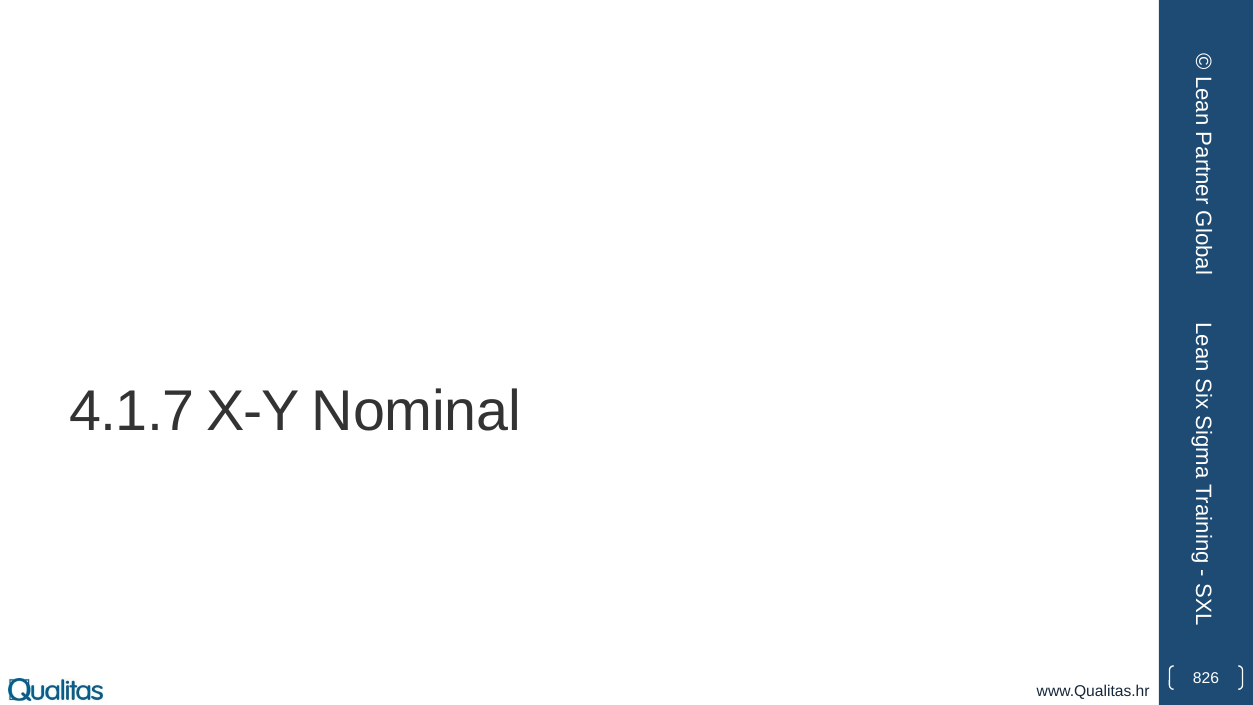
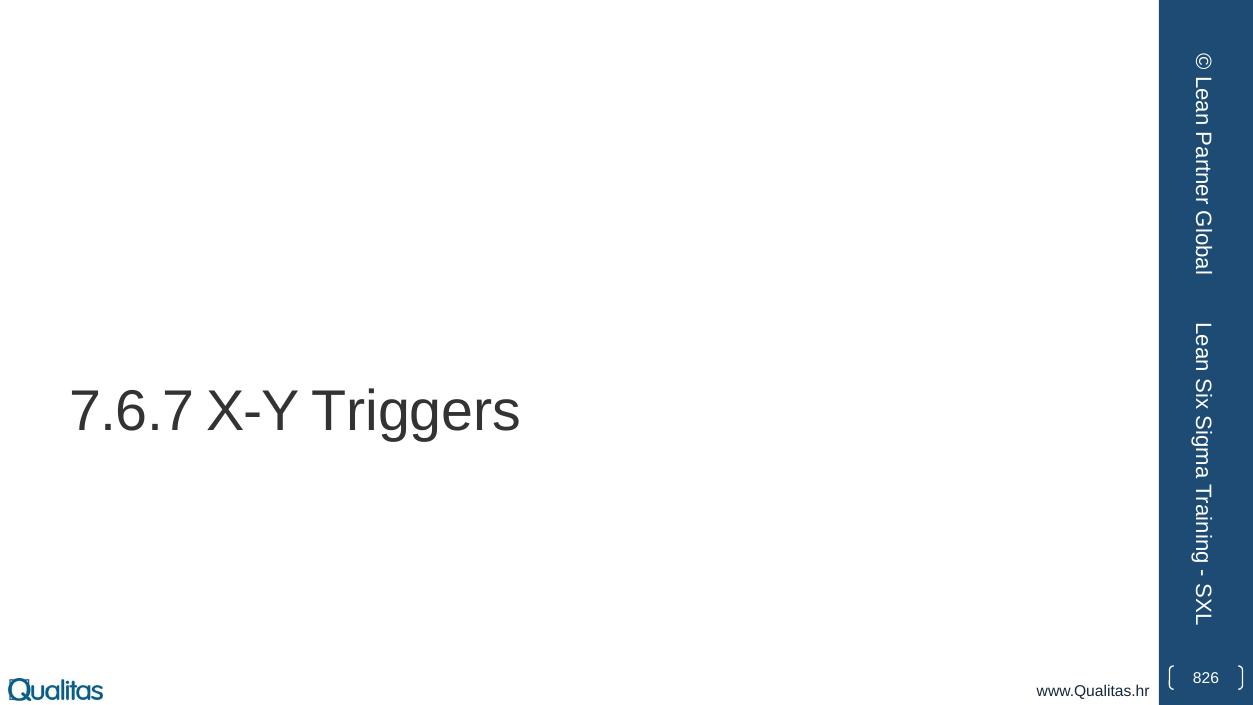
4.1.7: 4.1.7 -> 7.6.7 (132, 412)
Nominal: Nominal -> Triggers (416, 412)
